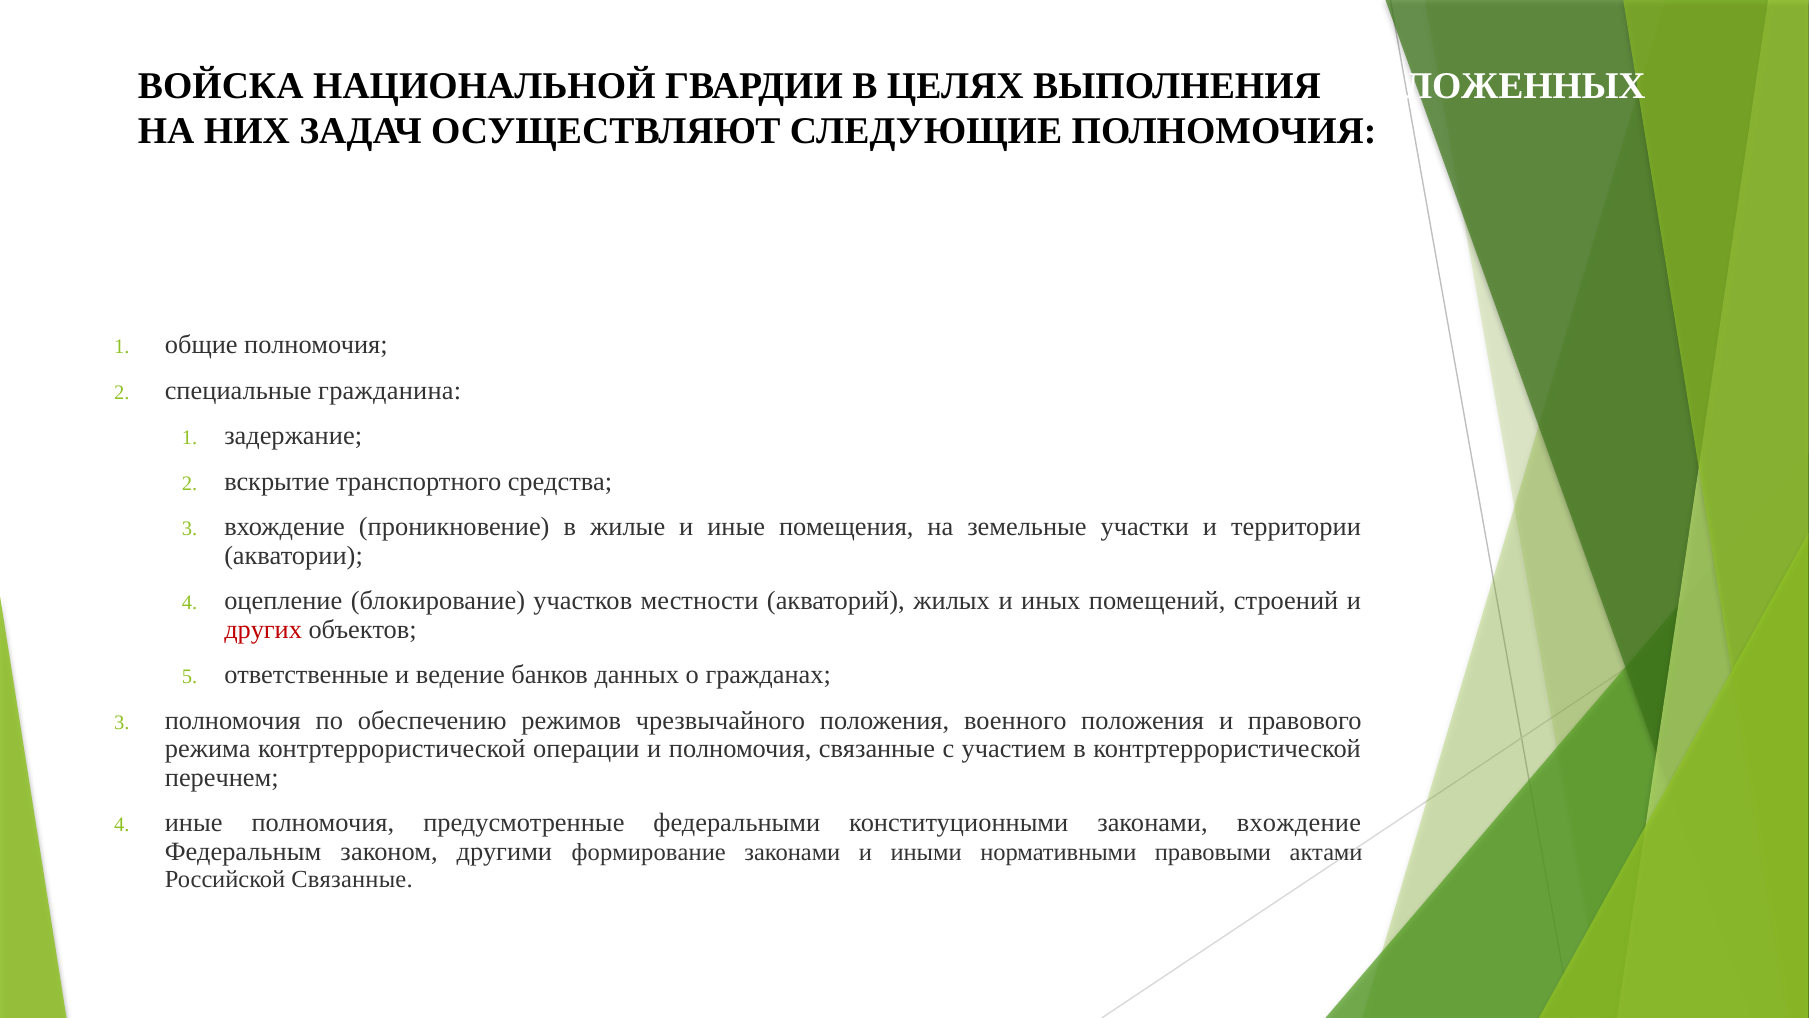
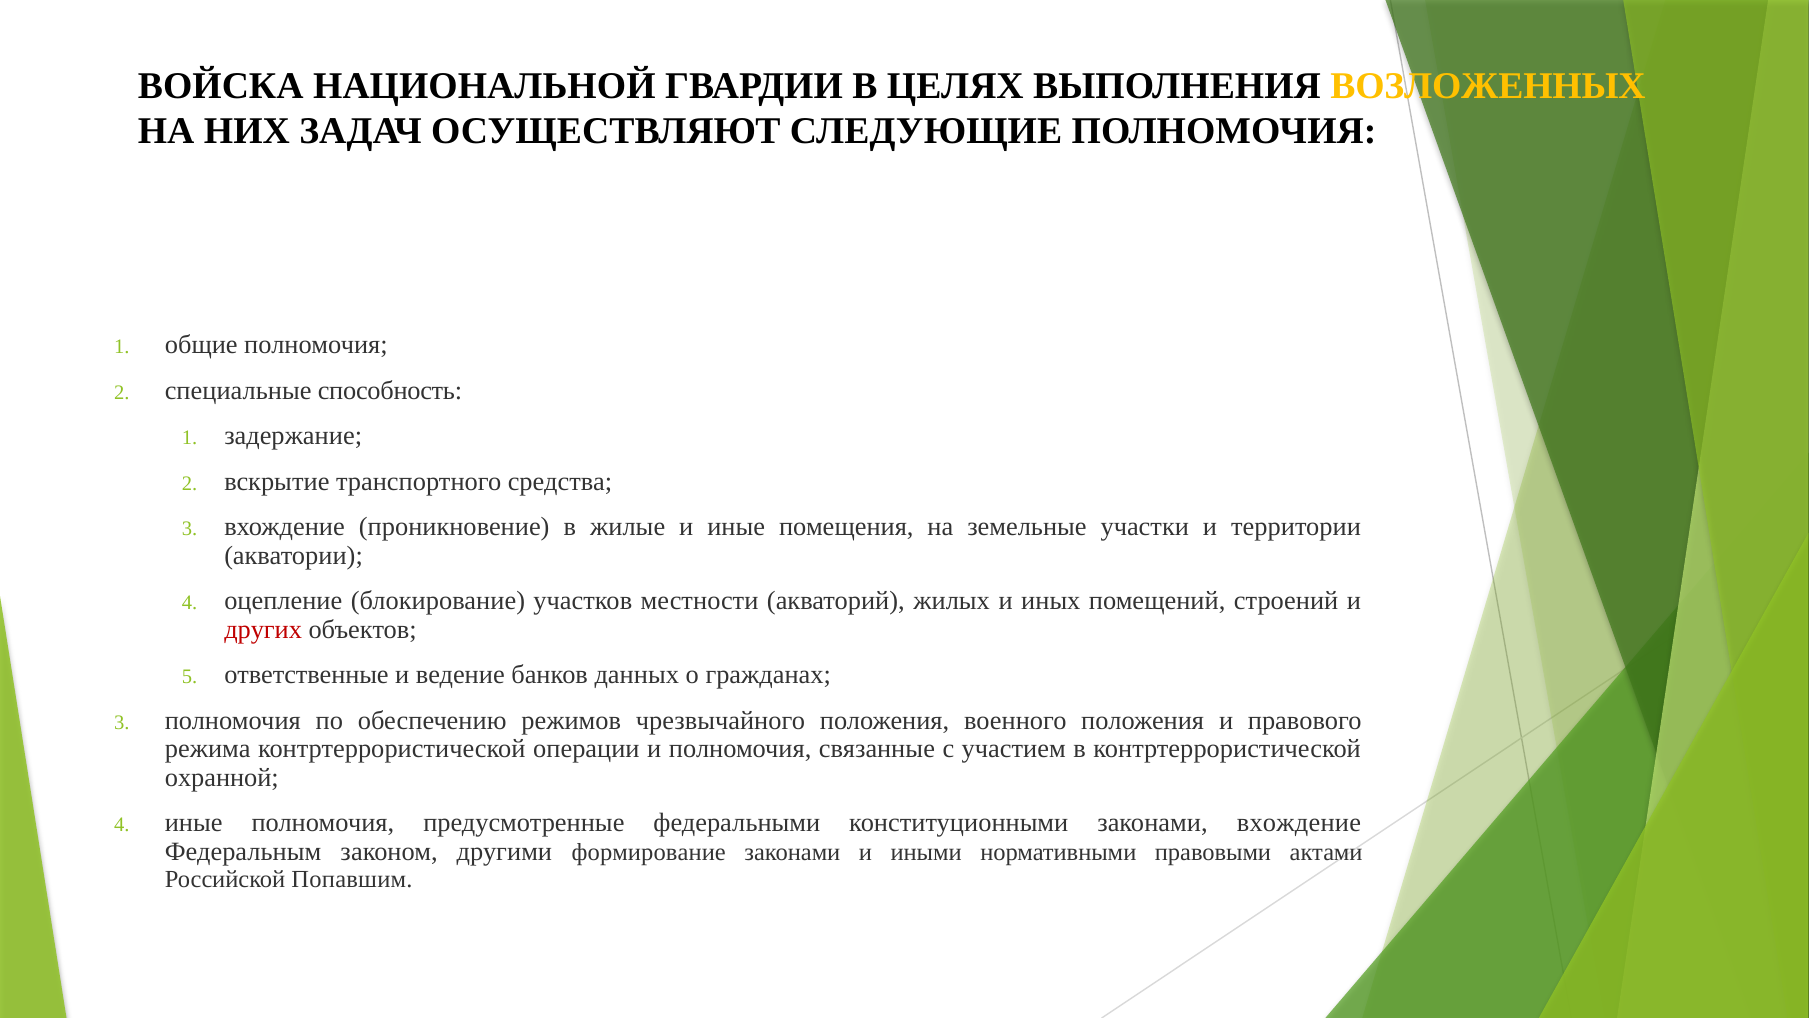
ВОЗЛОЖЕННЫХ colour: white -> yellow (1488, 86)
гражданина: гражданина -> способность (390, 391)
перечнем: перечнем -> охранной (222, 777)
Российской Связанные: Связанные -> Попавшим (352, 879)
